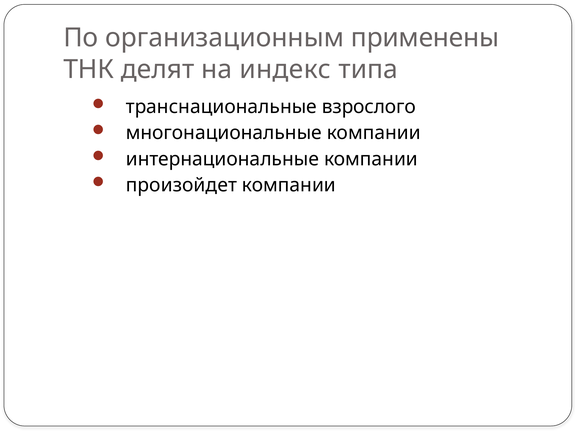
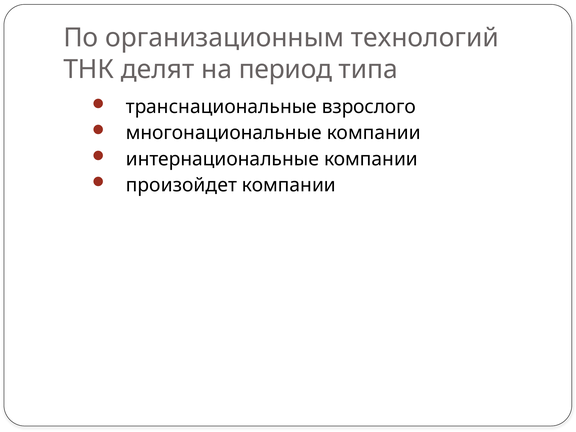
применены: применены -> технологий (425, 38)
индекс: индекс -> период (285, 70)
